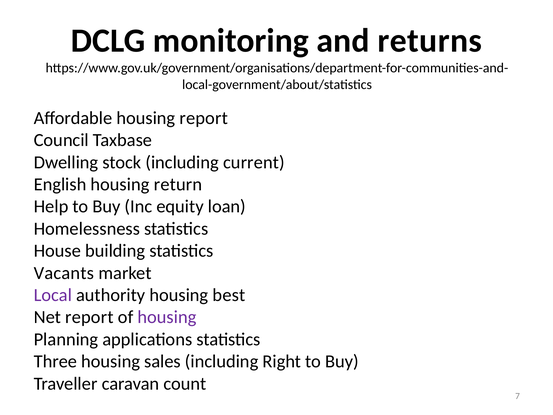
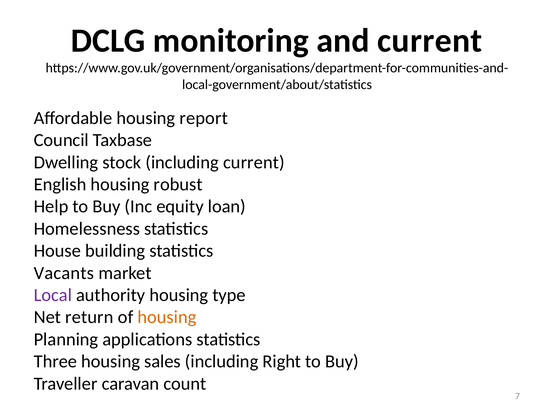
and returns: returns -> current (430, 41)
return: return -> robust (178, 184)
best: best -> type (229, 295)
Net report: report -> return (89, 317)
housing colour: purple -> orange (167, 317)
